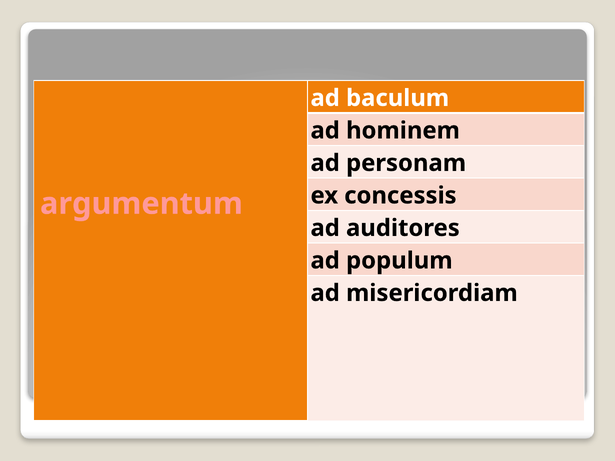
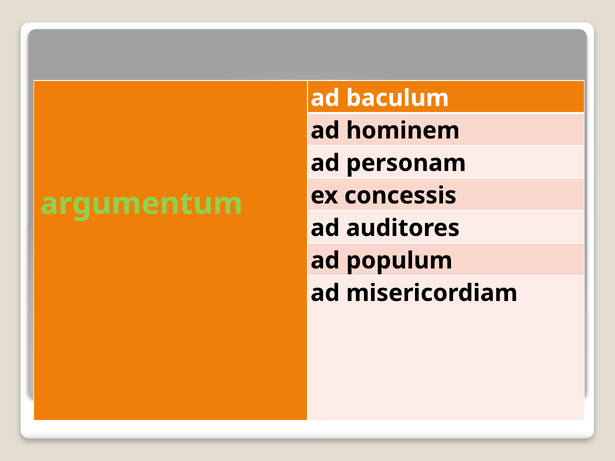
argumentum colour: pink -> light green (141, 204)
